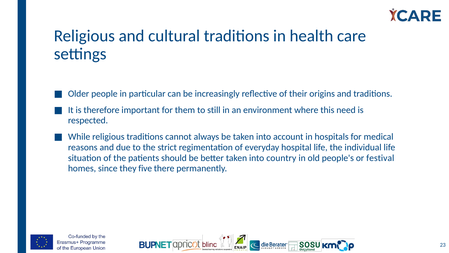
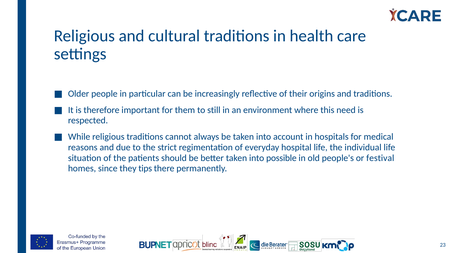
country: country -> possible (281, 158)
five: five -> tips (145, 168)
